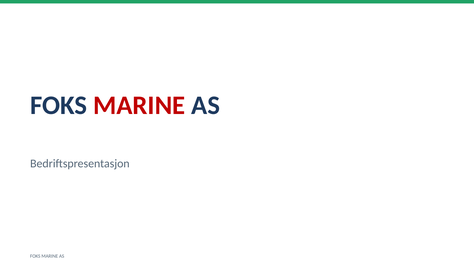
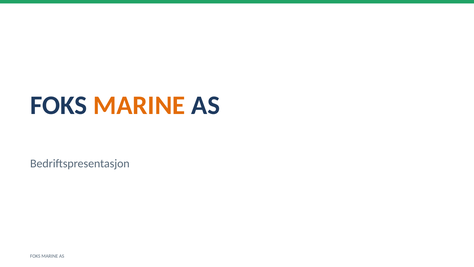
MARINE colour: red -> orange (139, 105)
